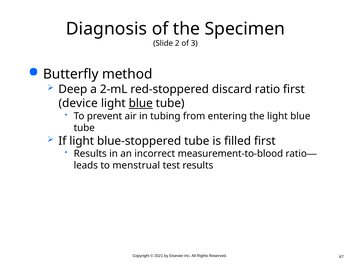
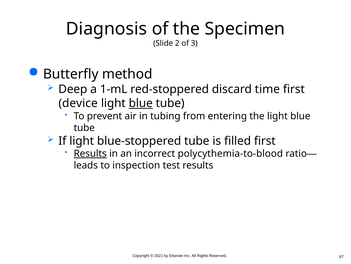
2-mL: 2-mL -> 1-mL (114, 89)
discard ratio: ratio -> time (267, 89)
Results underline: none -> present (90, 153)
measurement-to-blood: measurement-to-blood -> polycythemia-to-blood (230, 153)
menstrual: menstrual -> inspection (136, 165)
